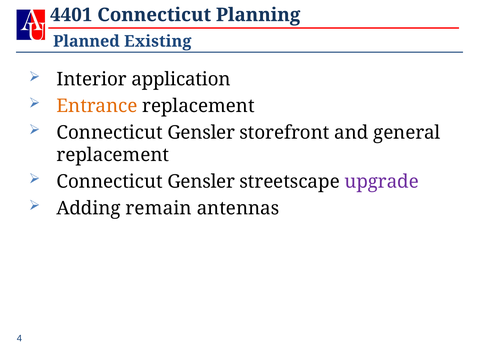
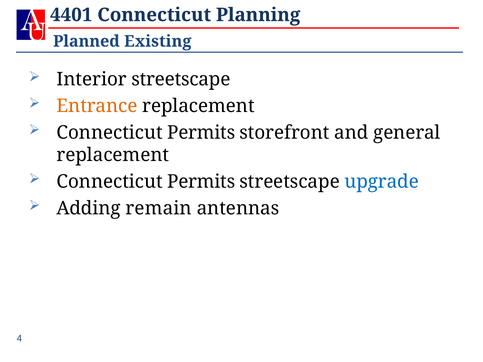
Interior application: application -> streetscape (181, 79)
Gensler: Gensler -> Permits (201, 133)
Gensler: Gensler -> Permits (201, 182)
upgrade colour: purple -> blue (382, 182)
